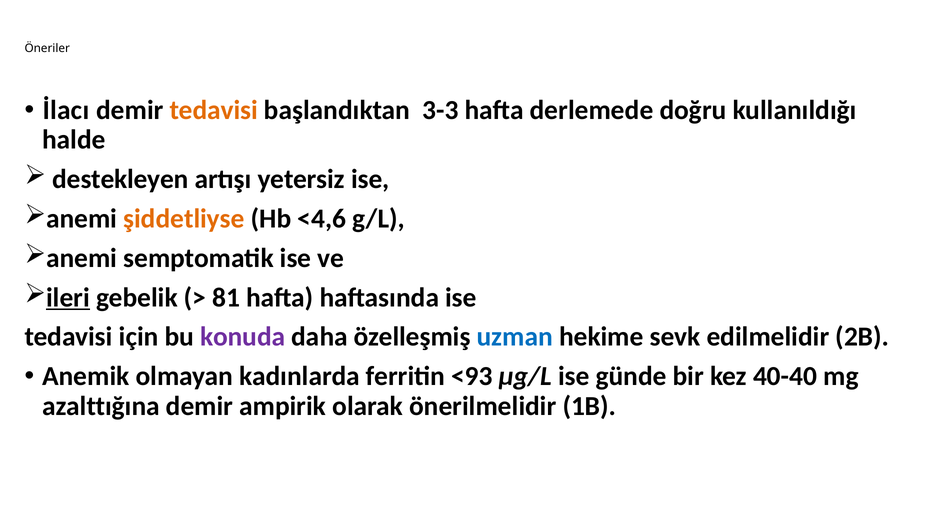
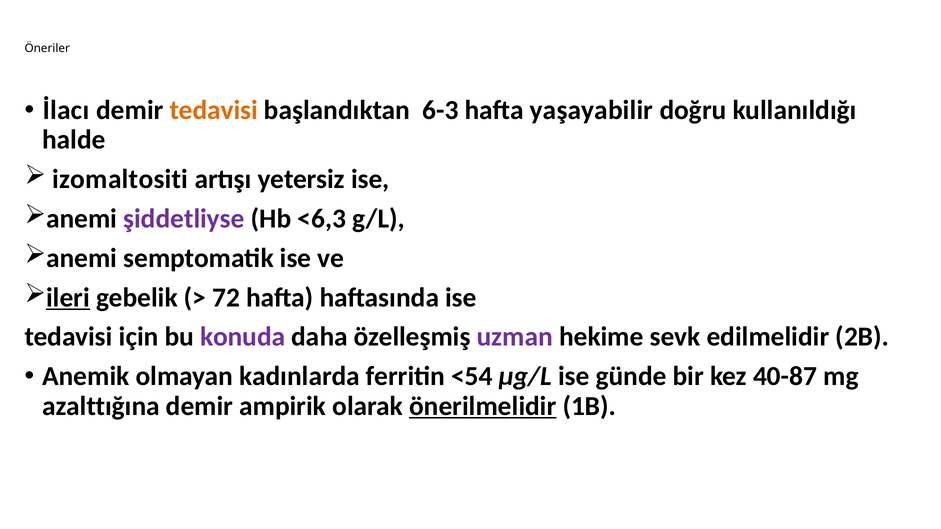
3-3: 3-3 -> 6-3 (441, 110)
derlemede: derlemede -> yaşayabilir (591, 110)
destekleyen: destekleyen -> izomaltositi (120, 179)
şiddetliyse colour: orange -> purple (184, 219)
<4,6: <4,6 -> <6,3 (322, 219)
81: 81 -> 72 (226, 298)
uzman colour: blue -> purple (515, 337)
<93: <93 -> <54 (472, 377)
40-40: 40-40 -> 40-87 (785, 377)
önerilmelidir underline: none -> present (483, 406)
